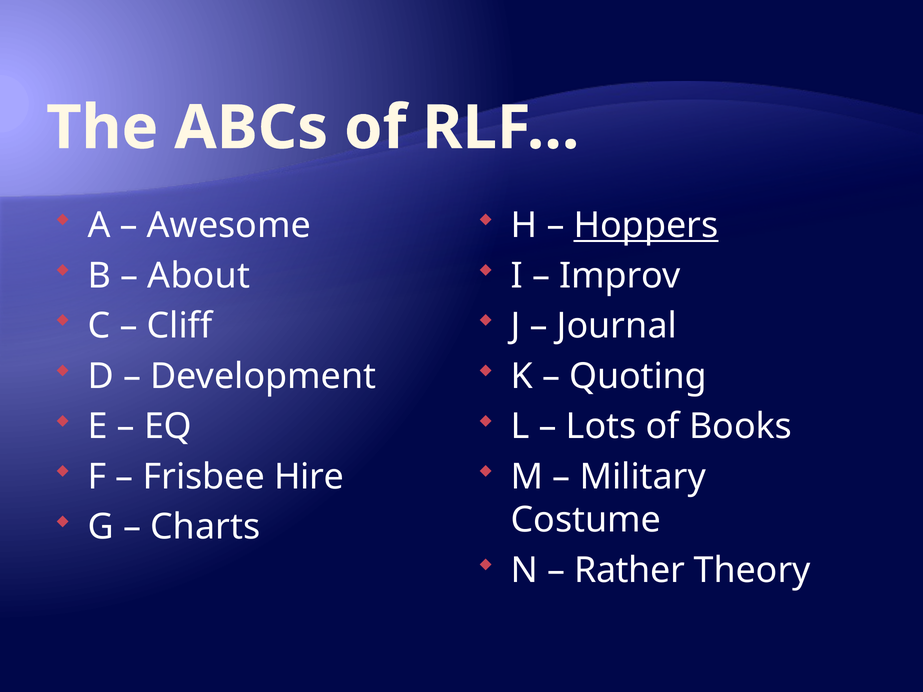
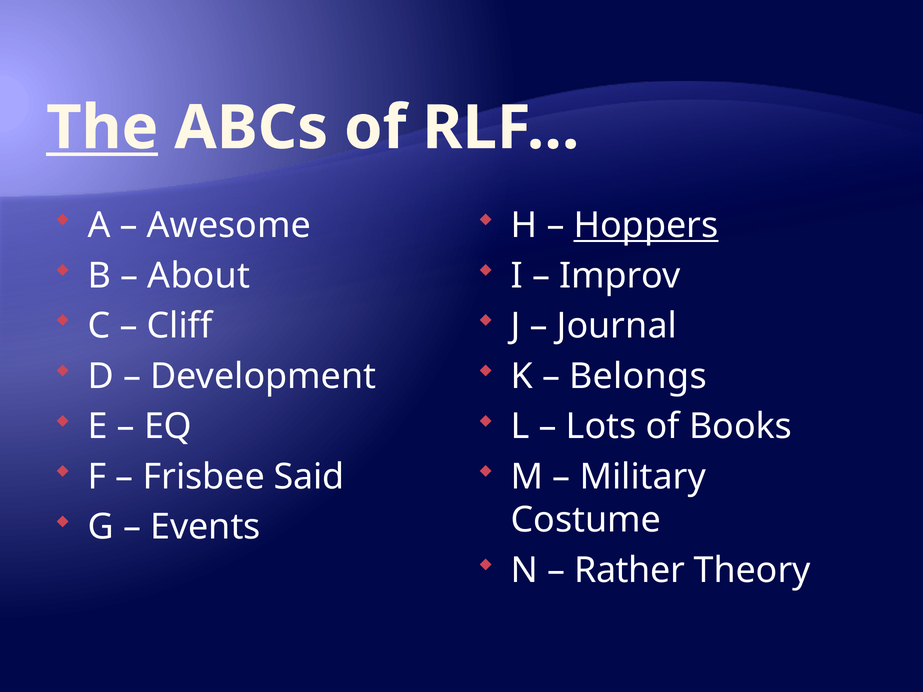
The underline: none -> present (102, 128)
Quoting: Quoting -> Belongs (638, 376)
Hire: Hire -> Said (309, 477)
Charts: Charts -> Events (205, 527)
